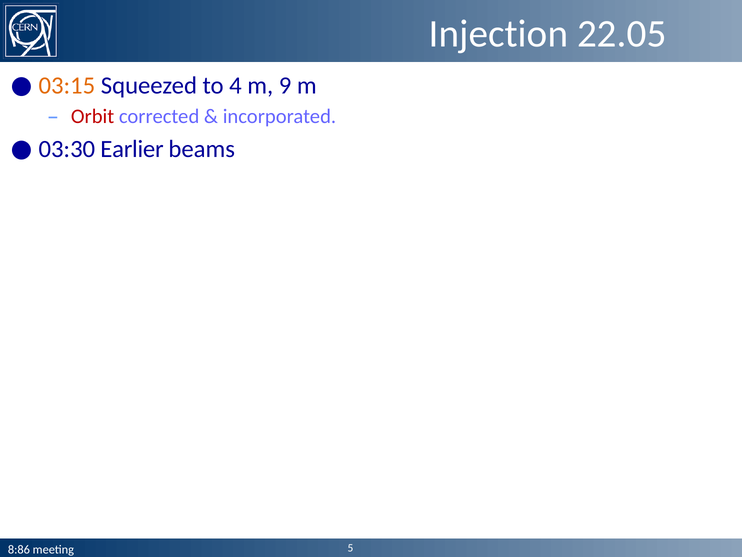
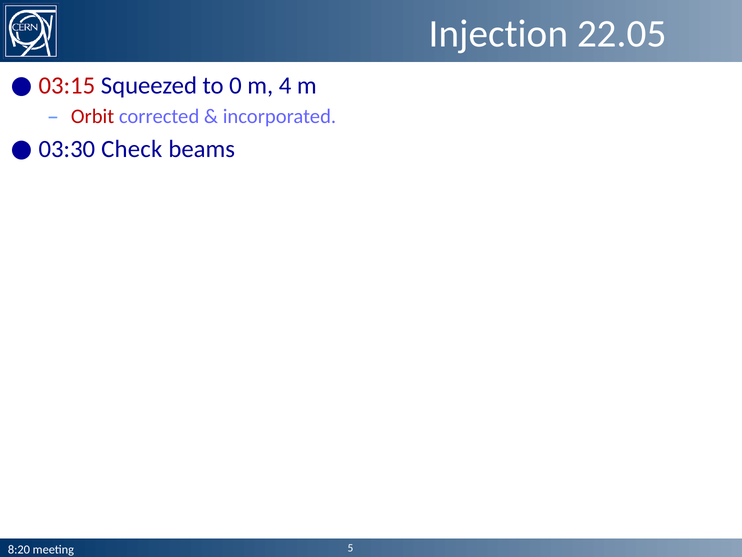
03:15 colour: orange -> red (67, 85)
4: 4 -> 0 (236, 85)
9: 9 -> 4 (285, 85)
Earlier: Earlier -> Check (132, 149)
8:86: 8:86 -> 8:20 (19, 549)
